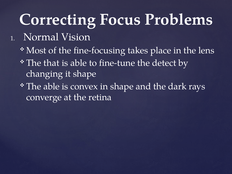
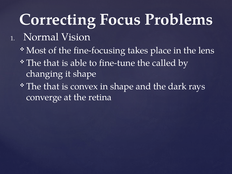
detect: detect -> called (164, 63)
able: able -> that (51, 86)
